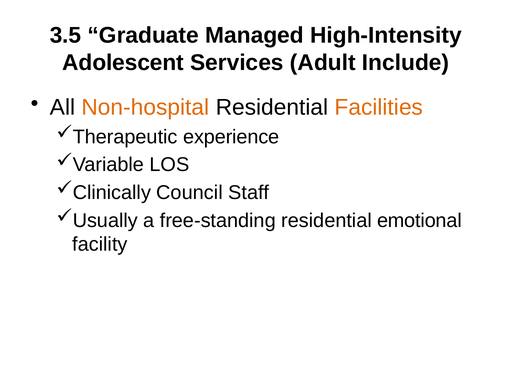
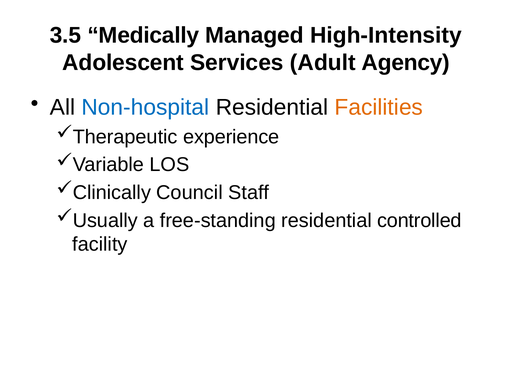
Graduate: Graduate -> Medically (143, 35)
Include: Include -> Agency (406, 63)
Non-hospital colour: orange -> blue (145, 107)
emotional: emotional -> controlled (419, 221)
